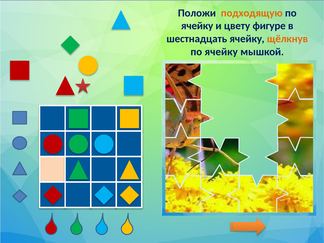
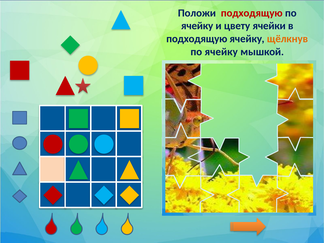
подходящую colour: orange -> red (252, 13)
фигуре: фигуре -> ячейки (269, 26)
шестнадцать: шестнадцать -> подходящую (197, 39)
